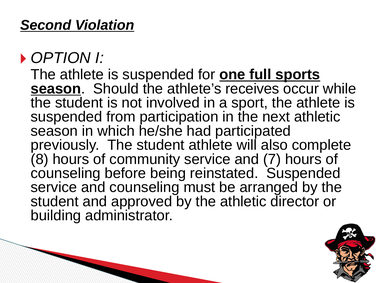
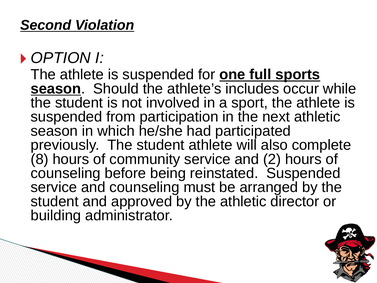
receives: receives -> includes (252, 89)
7: 7 -> 2 (272, 159)
